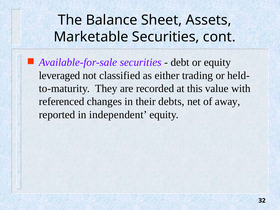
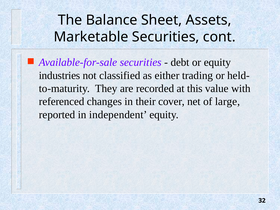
leveraged: leveraged -> industries (60, 75)
debts: debts -> cover (171, 102)
away: away -> large (227, 102)
